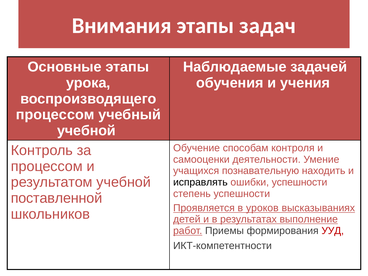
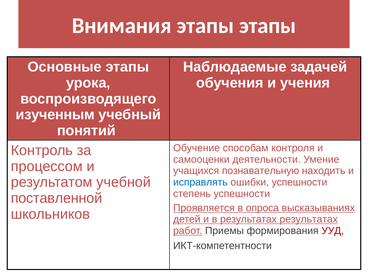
этапы задач: задач -> этапы (268, 26)
процессом: процессом -> изученным (55, 115)
учебной: учебной -> понятий (86, 131)
исправлять colour: black -> blue (200, 182)
уроков: уроков -> опроса (262, 208)
результатах выполнение: выполнение -> результатах (309, 219)
